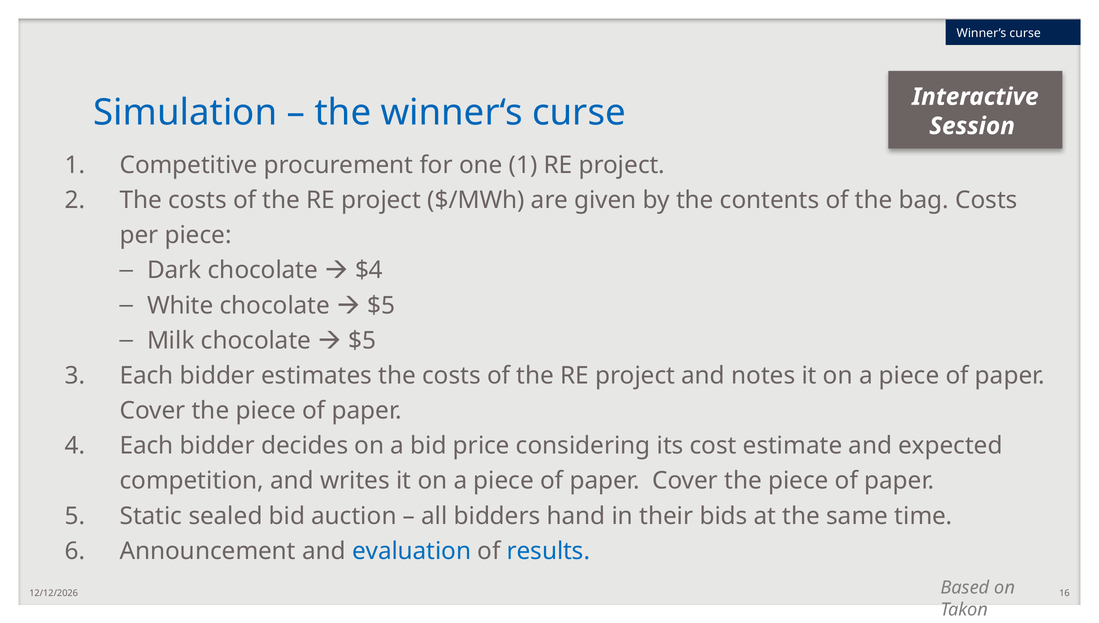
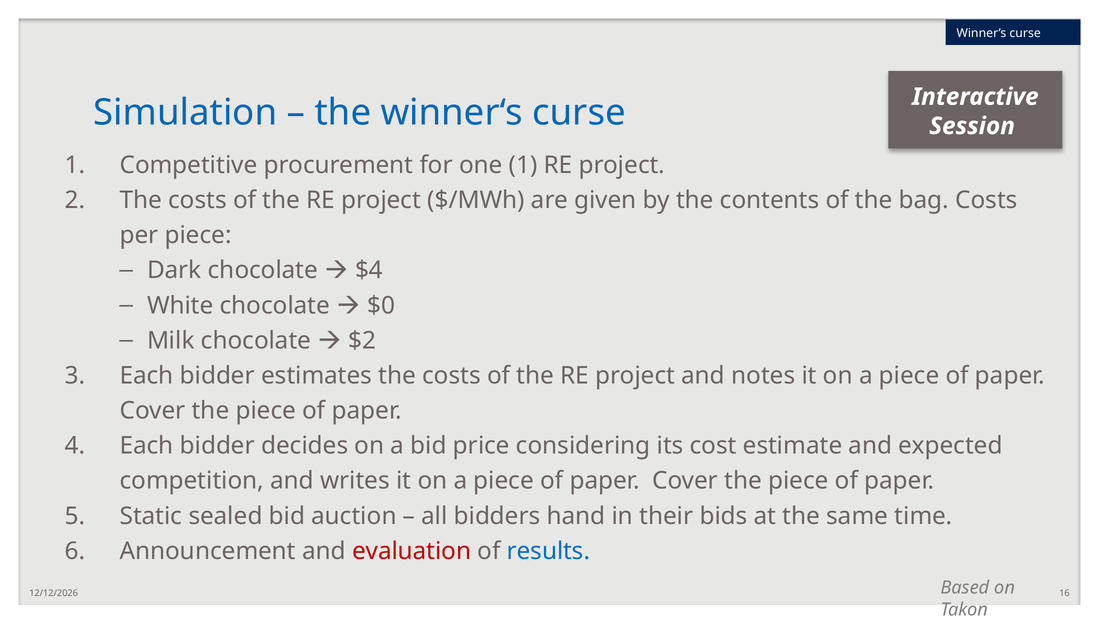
$5: $5 -> $0 (381, 306)
$5: $5 -> $2 (362, 341)
evaluation colour: blue -> red (412, 551)
